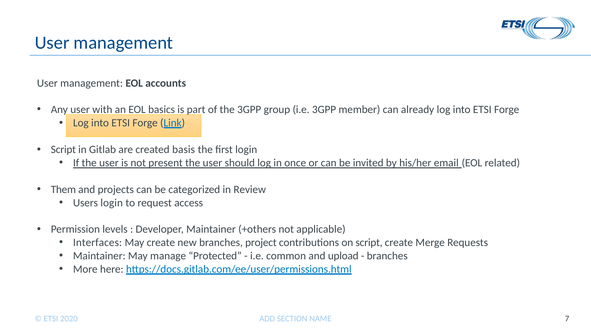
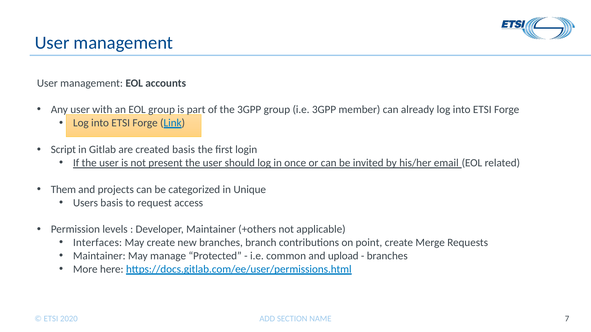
EOL basics: basics -> group (162, 110)
Review: Review -> Unique (250, 190)
Users login: login -> basis (112, 203)
project: project -> branch (261, 243)
on script: script -> point (369, 243)
